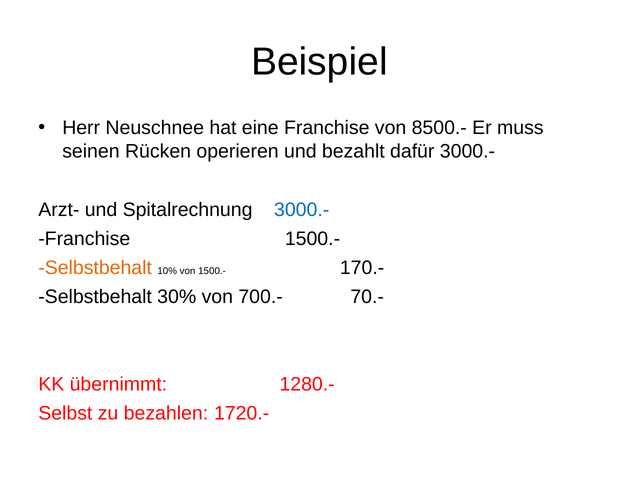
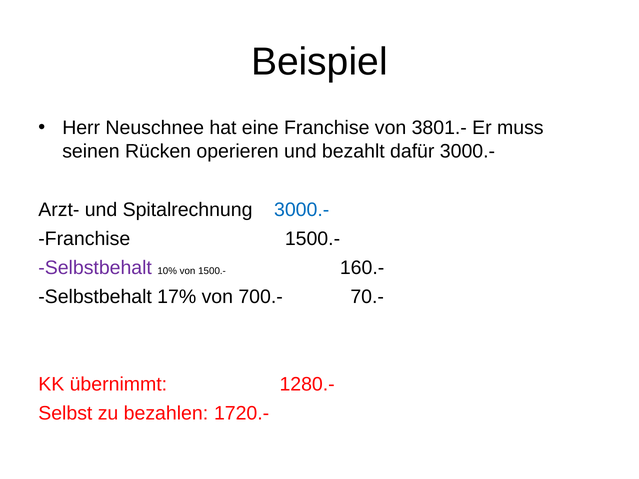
8500.-: 8500.- -> 3801.- (439, 128)
Selbstbehalt colour: orange -> purple (95, 268)
170.-: 170.- -> 160.- (362, 268)
30%: 30% -> 17% (177, 297)
